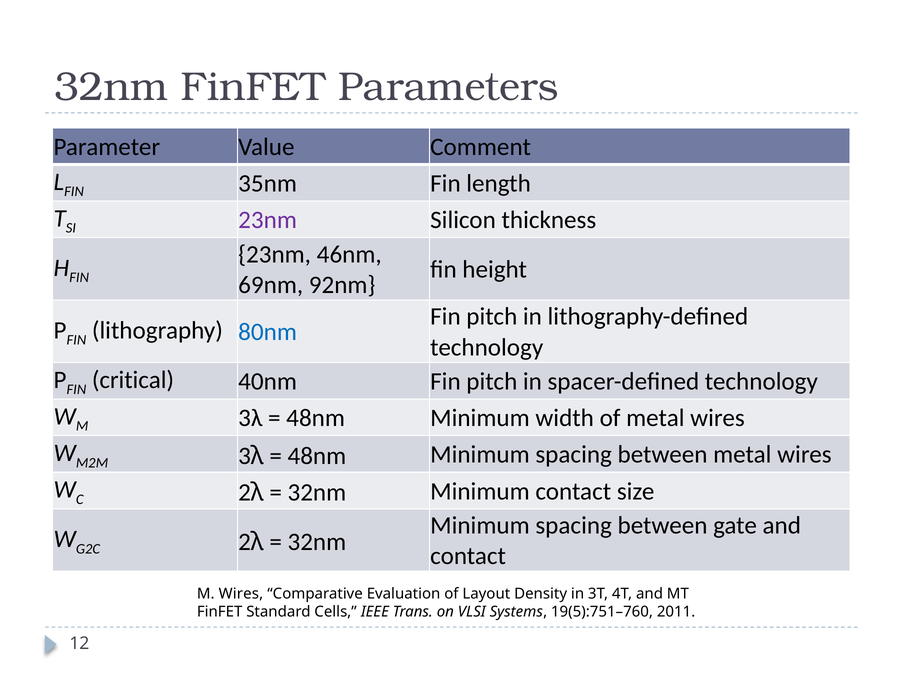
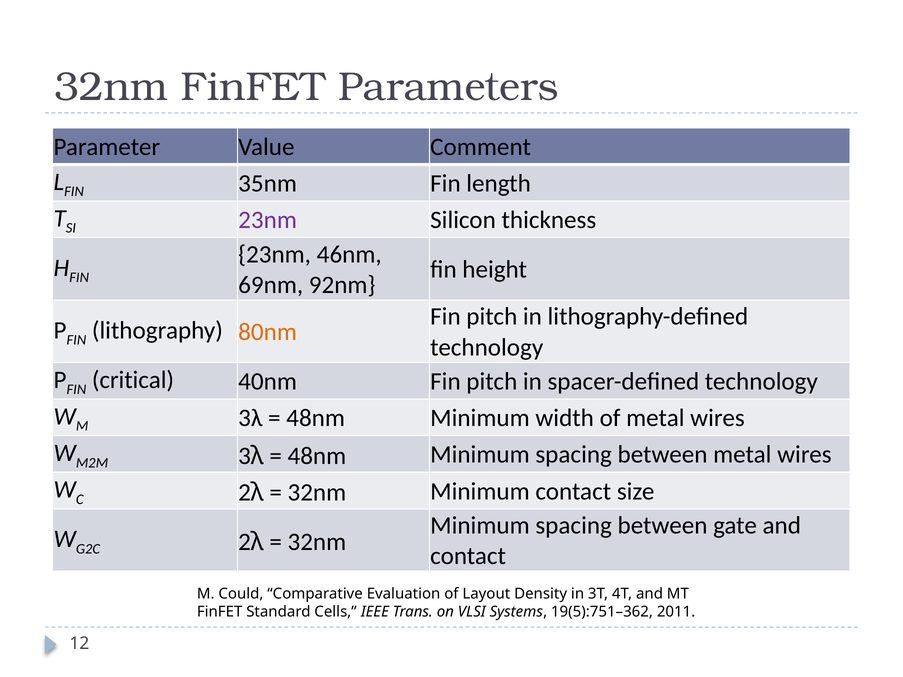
80nm colour: blue -> orange (268, 332)
M Wires: Wires -> Could (241, 594)
19(5):751–760: 19(5):751–760 -> 19(5):751–362 (602, 612)
